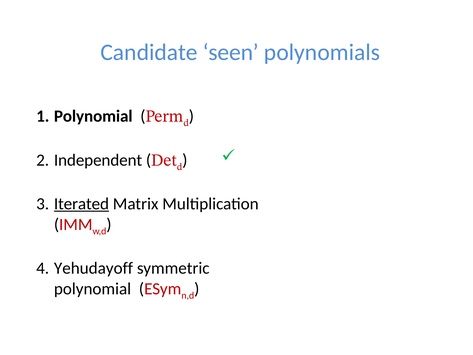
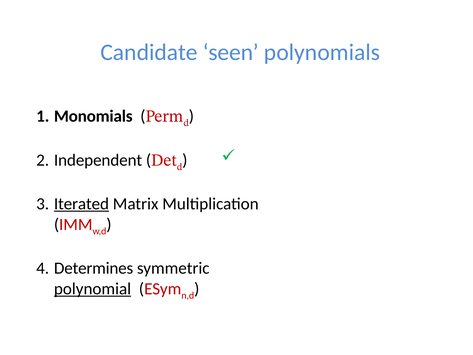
Polynomial: Polynomial -> Monomials (93, 116)
Yehudayoff: Yehudayoff -> Determines (94, 268)
polynomial underline: none -> present (93, 289)
